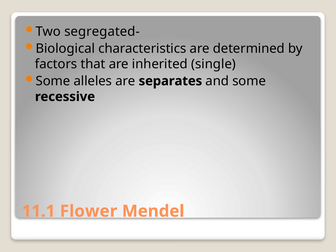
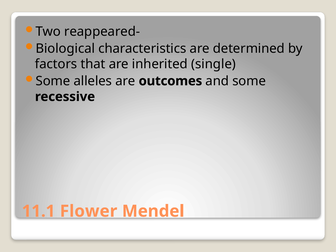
segregated-: segregated- -> reappeared- (102, 32)
separates: separates -> outcomes (170, 81)
